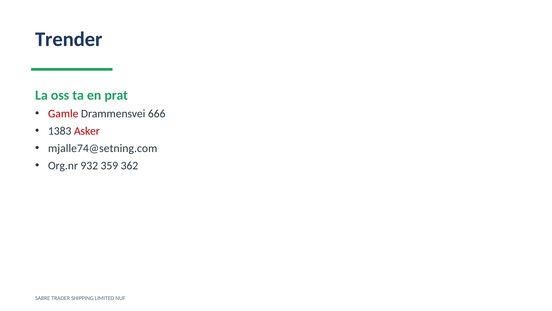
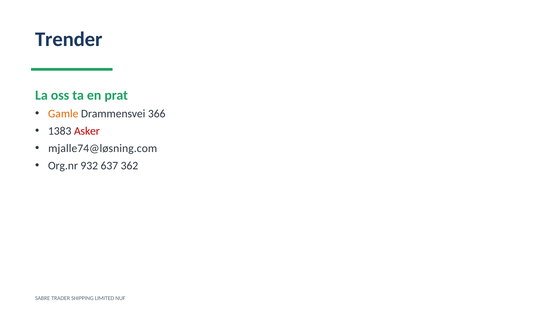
Gamle colour: red -> orange (63, 114)
666: 666 -> 366 (157, 114)
mjalle74@setning.com: mjalle74@setning.com -> mjalle74@løsning.com (103, 148)
359: 359 -> 637 (109, 165)
